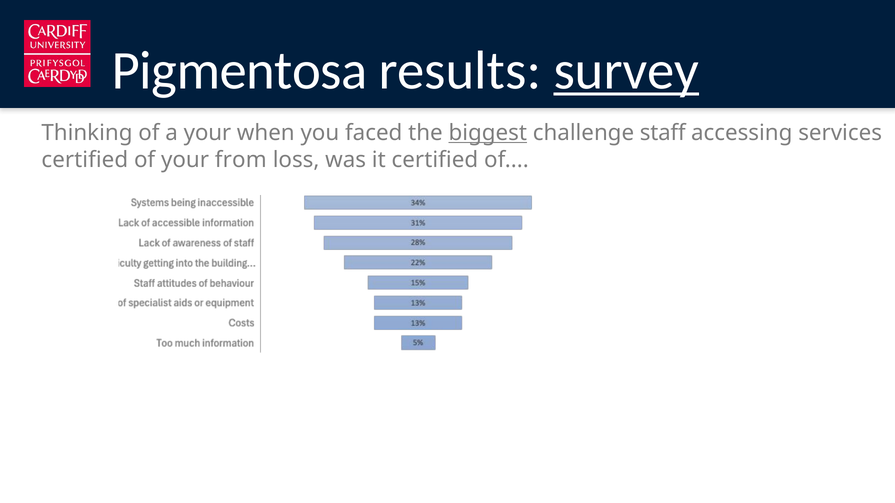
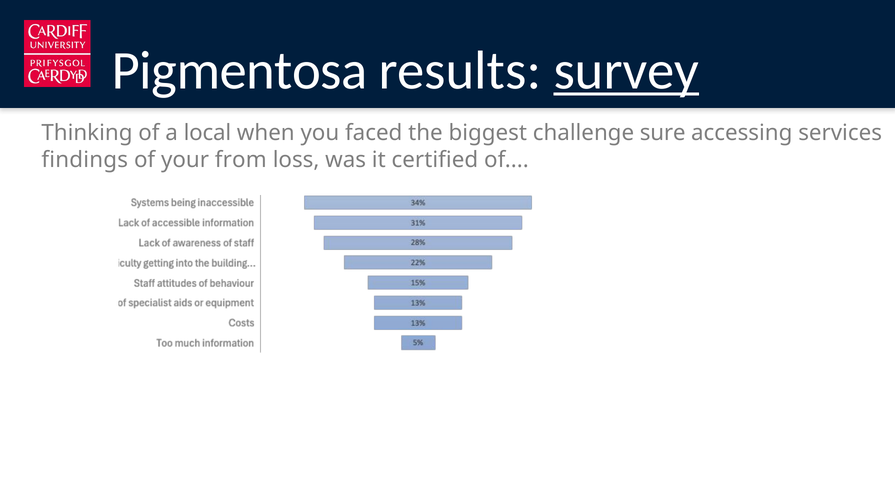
a your: your -> local (207, 133)
biggest underline: present -> none (488, 133)
staff: staff -> sure (663, 133)
certified: certified -> findings (85, 160)
